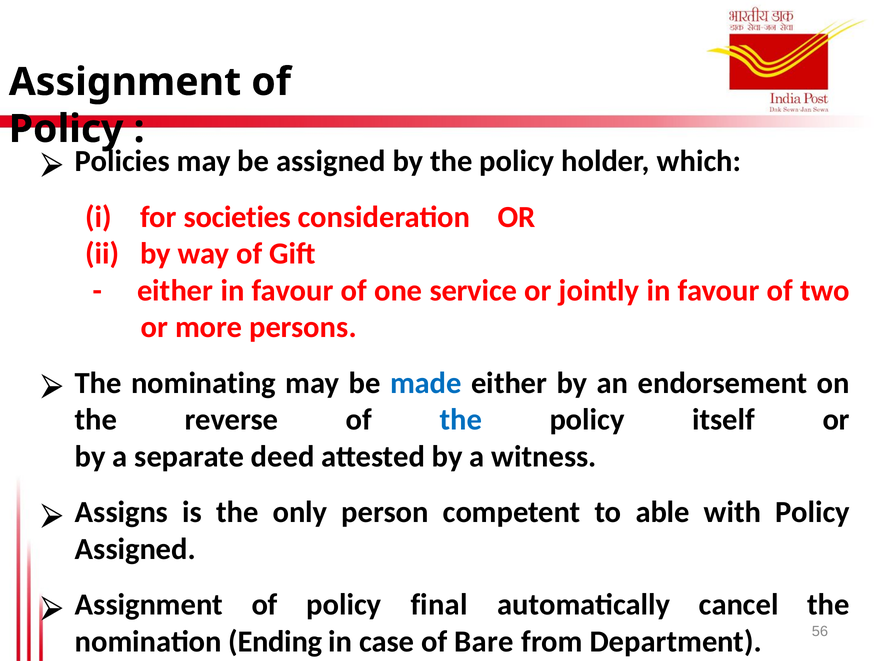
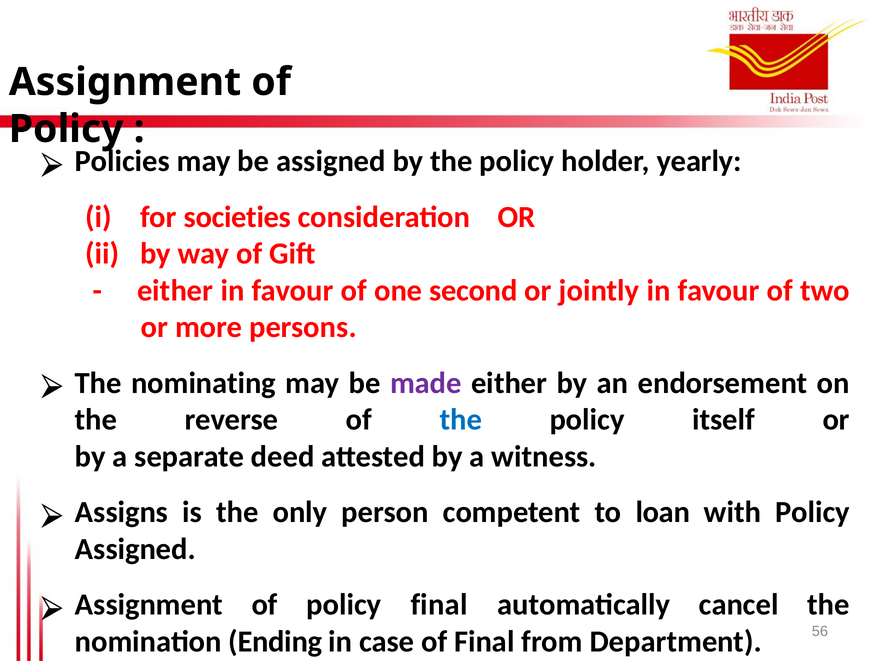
which: which -> yearly (699, 161)
service: service -> second (473, 290)
made colour: blue -> purple (426, 383)
able: able -> loan (663, 512)
of Bare: Bare -> Final (484, 641)
